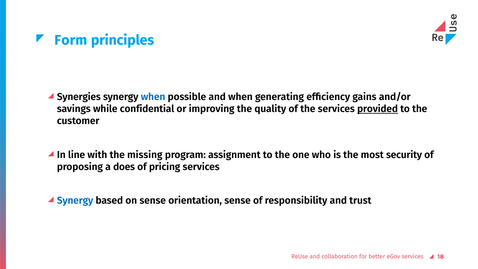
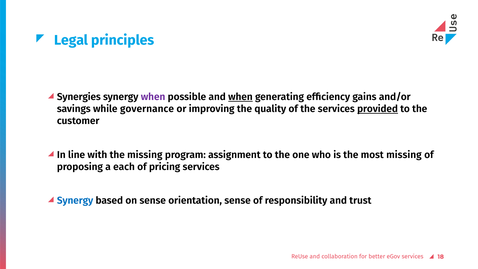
Form: Form -> Legal (71, 40)
when colour: blue -> purple (153, 97)
when underline: none -> present (240, 97)
confidential: confidential -> governance (147, 109)
most security: security -> missing (404, 155)
does: does -> each (124, 167)
